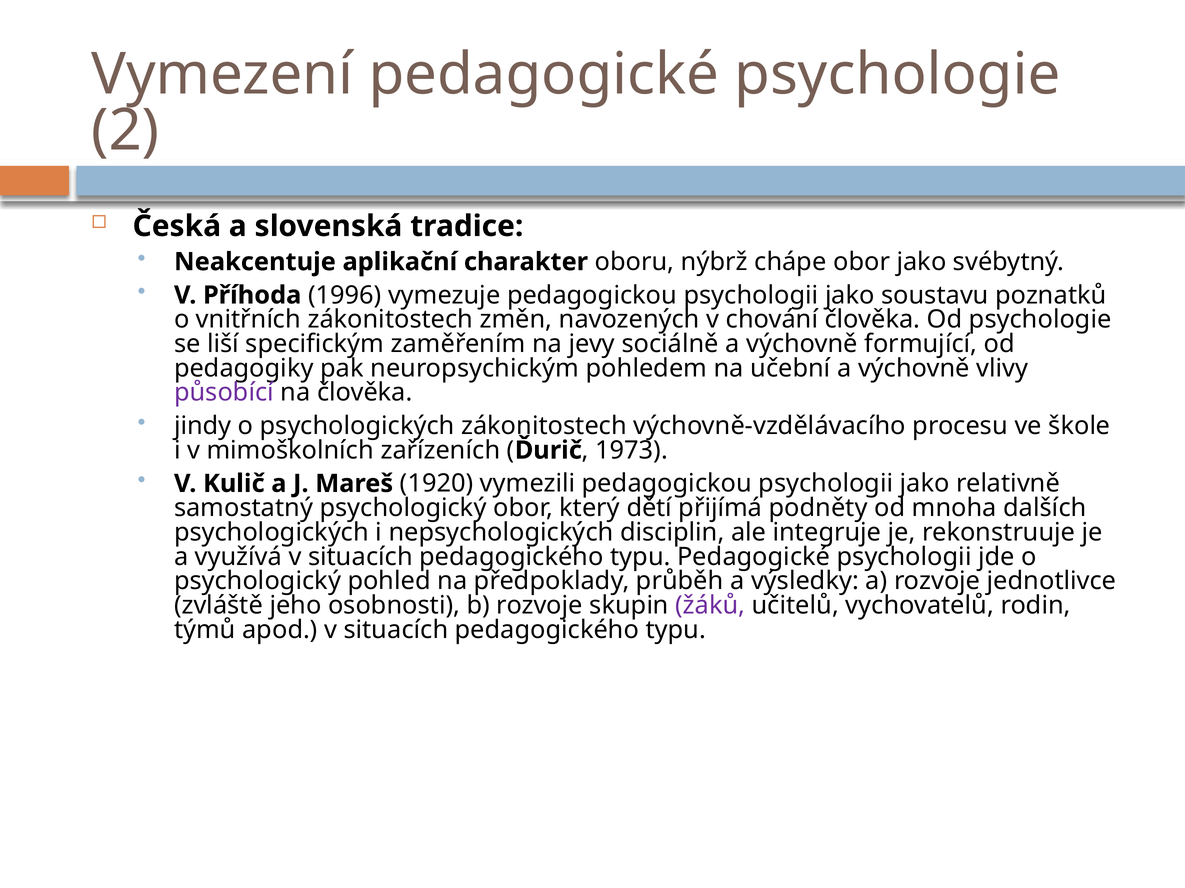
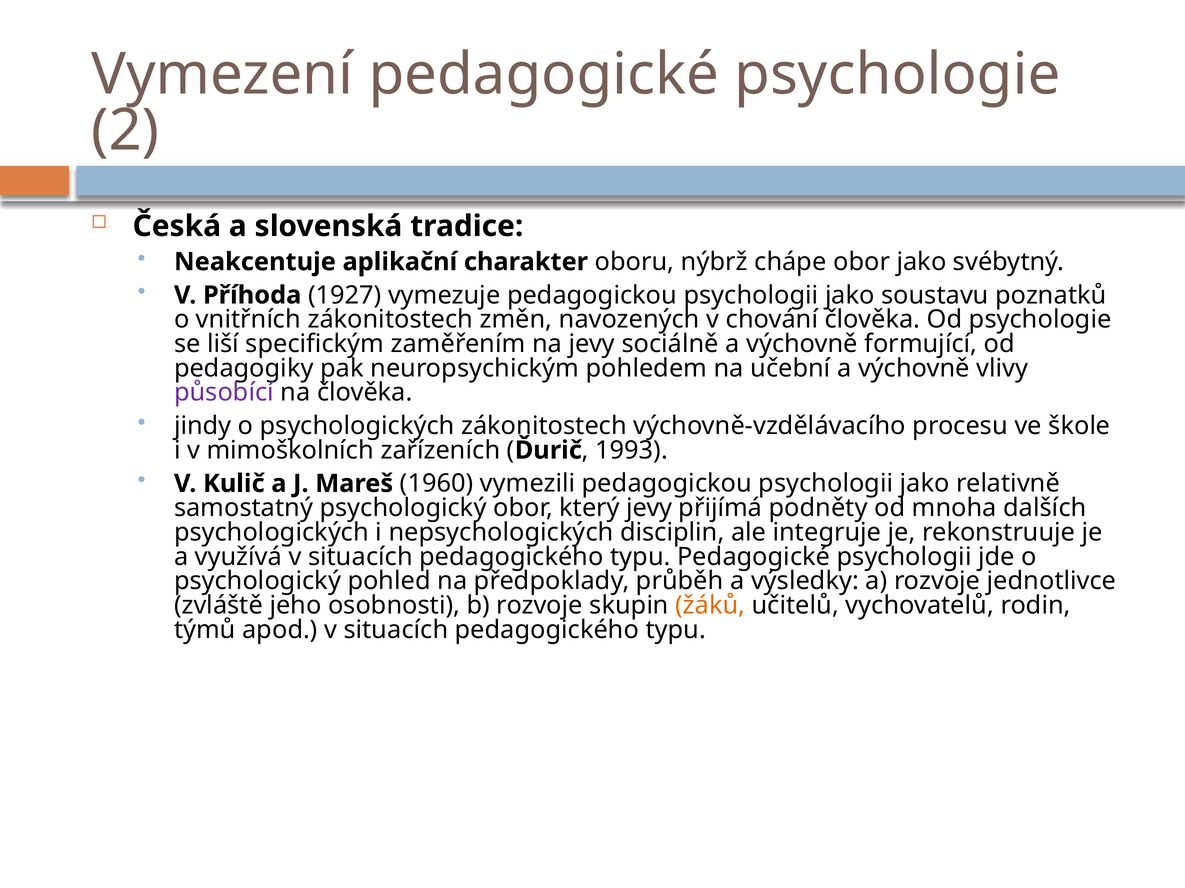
1996: 1996 -> 1927 (345, 295)
1973: 1973 -> 1993 (632, 451)
1920: 1920 -> 1960 (437, 484)
který dětí: dětí -> jevy (649, 508)
žáků colour: purple -> orange (710, 606)
